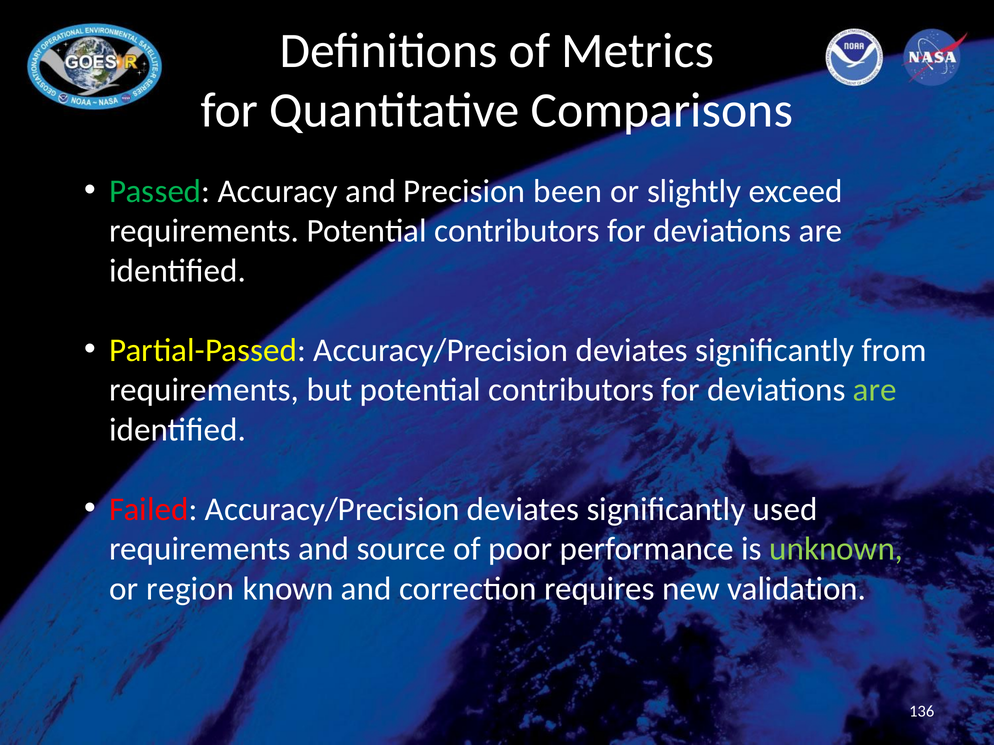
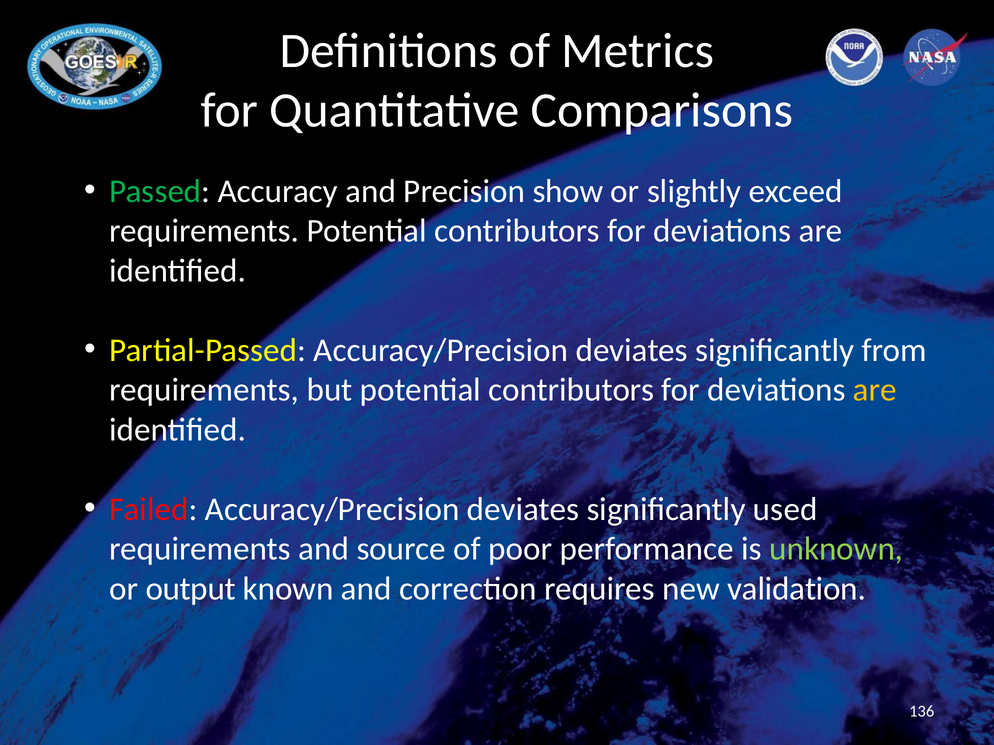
been: been -> show (568, 191)
are colour: light green -> yellow (875, 390)
region: region -> output (191, 589)
